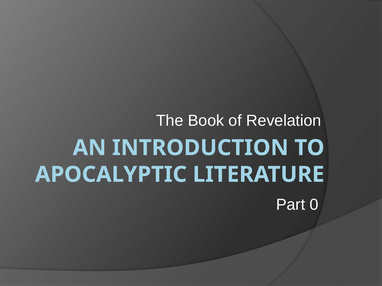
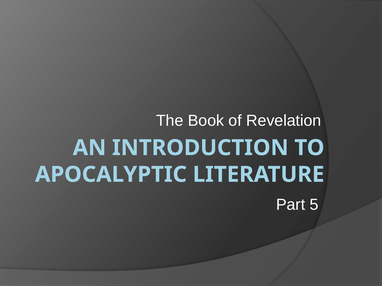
0: 0 -> 5 (314, 205)
